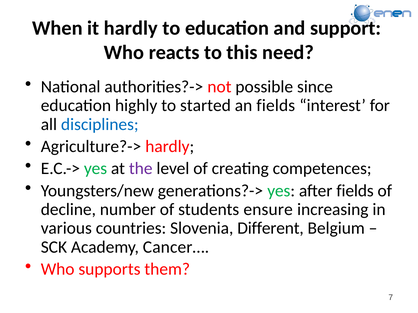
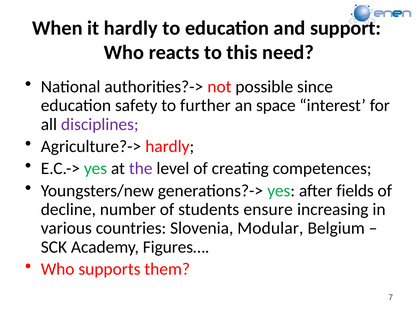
highly: highly -> safety (136, 106)
started: started -> further (205, 106)
an fields: fields -> space (276, 106)
disciplines colour: blue -> purple (100, 125)
Different: Different -> Modular (270, 229)
Cancer…: Cancer… -> Figures… (176, 247)
